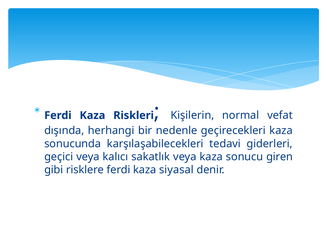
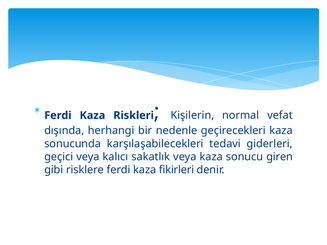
siyasal: siyasal -> fikirleri (177, 170)
